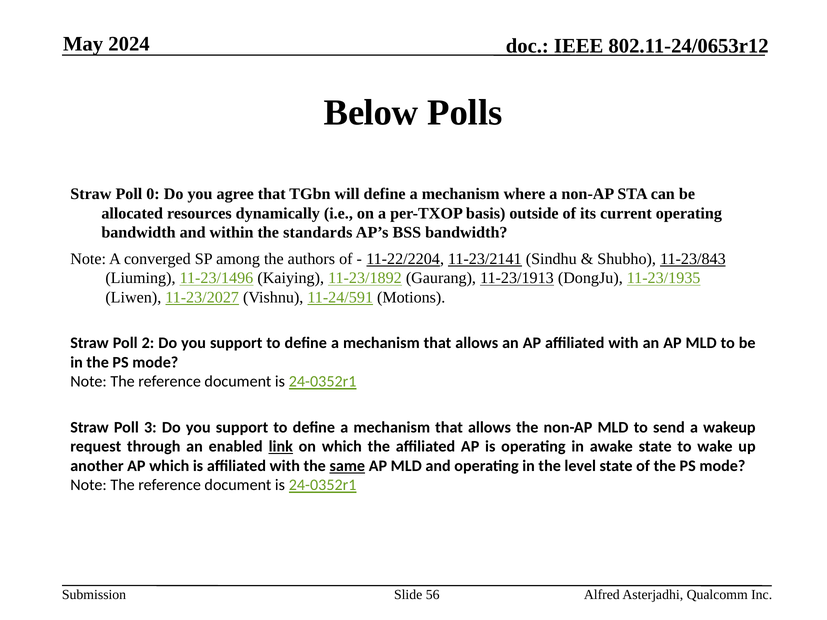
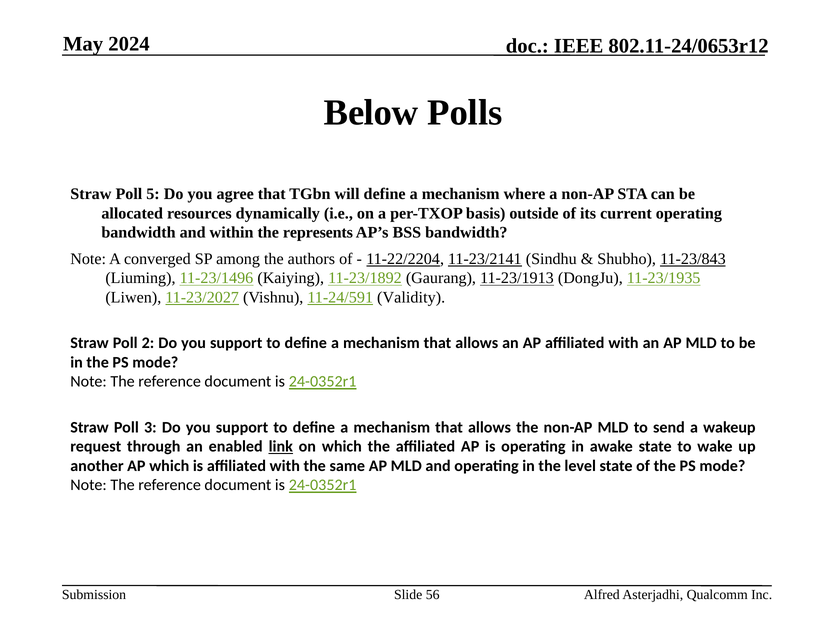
0: 0 -> 5 (153, 194)
standards: standards -> represents (318, 233)
Motions: Motions -> Validity (411, 298)
same underline: present -> none (347, 466)
